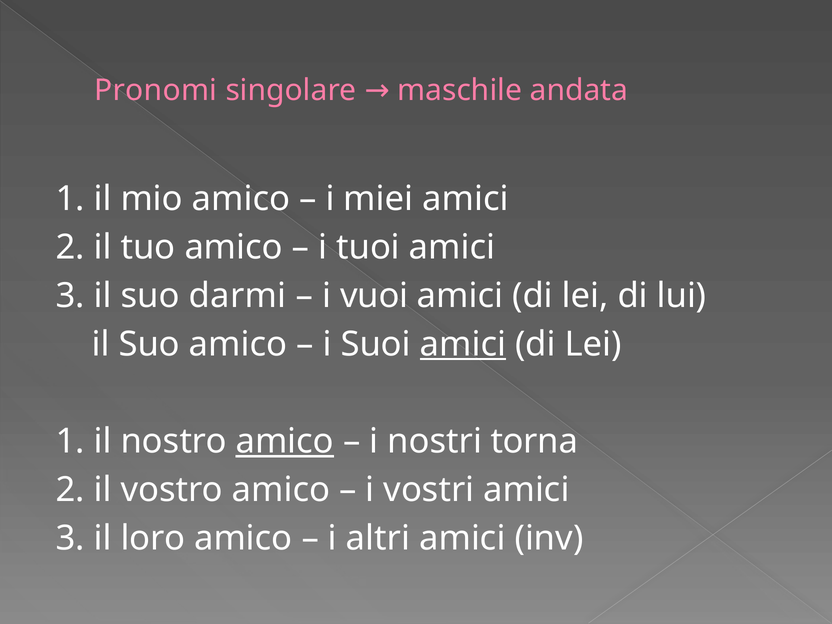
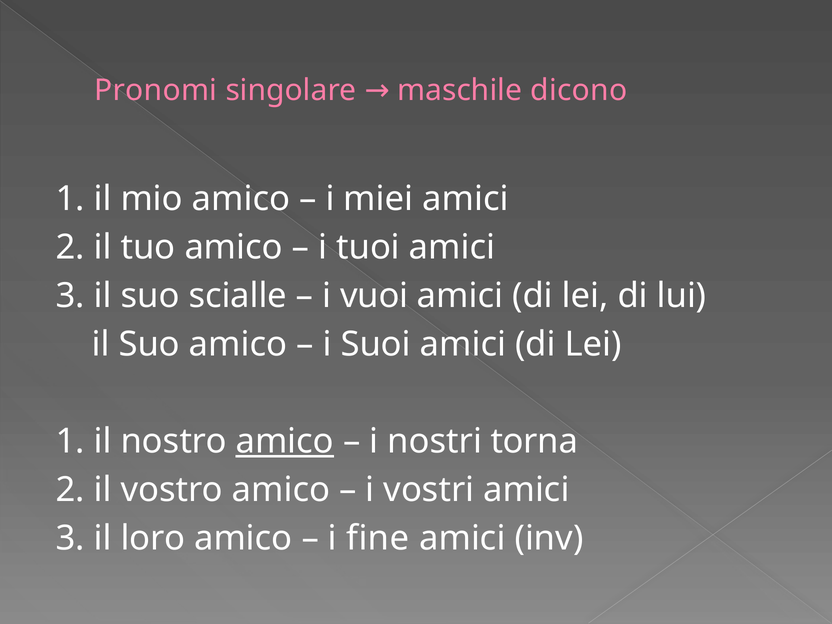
andata: andata -> dicono (579, 90)
darmi: darmi -> scialle (238, 296)
amici underline: present -> none (463, 344)
altri: altri -> fine (378, 538)
